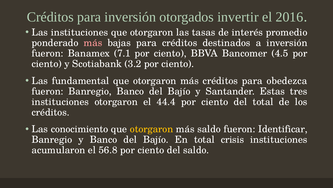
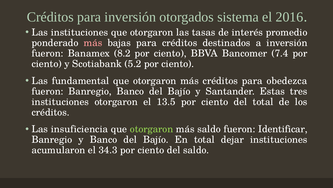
invertir: invertir -> sistema (238, 17)
7.1: 7.1 -> 8.2 (122, 53)
4.5: 4.5 -> 7.4 (280, 53)
3.2: 3.2 -> 5.2 (133, 64)
44.4: 44.4 -> 13.5 (166, 101)
conocimiento: conocimiento -> insuficiencia (79, 129)
otorgaron colour: yellow -> light green (152, 129)
crisis: crisis -> dejar (232, 139)
56.8: 56.8 -> 34.3 (108, 150)
